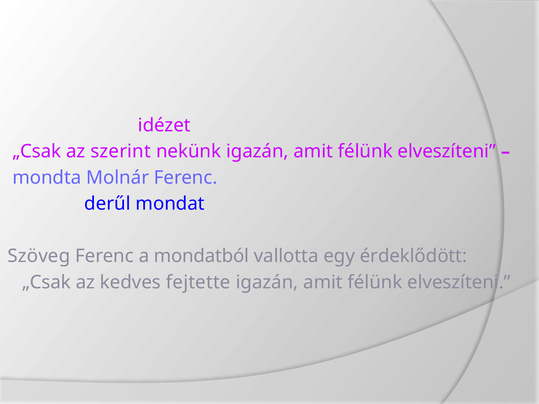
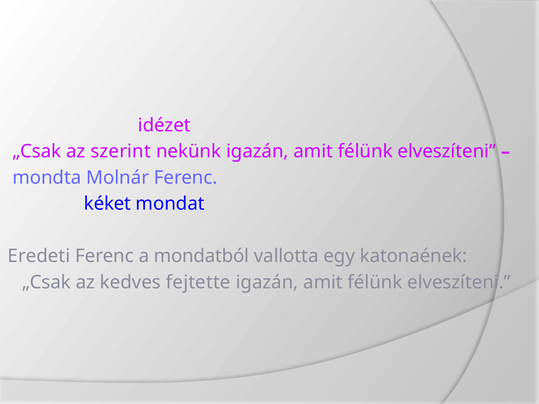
derűl: derűl -> kéket (108, 204)
Szöveg: Szöveg -> Eredeti (39, 256)
érdeklődött: érdeklődött -> katonaének (413, 256)
